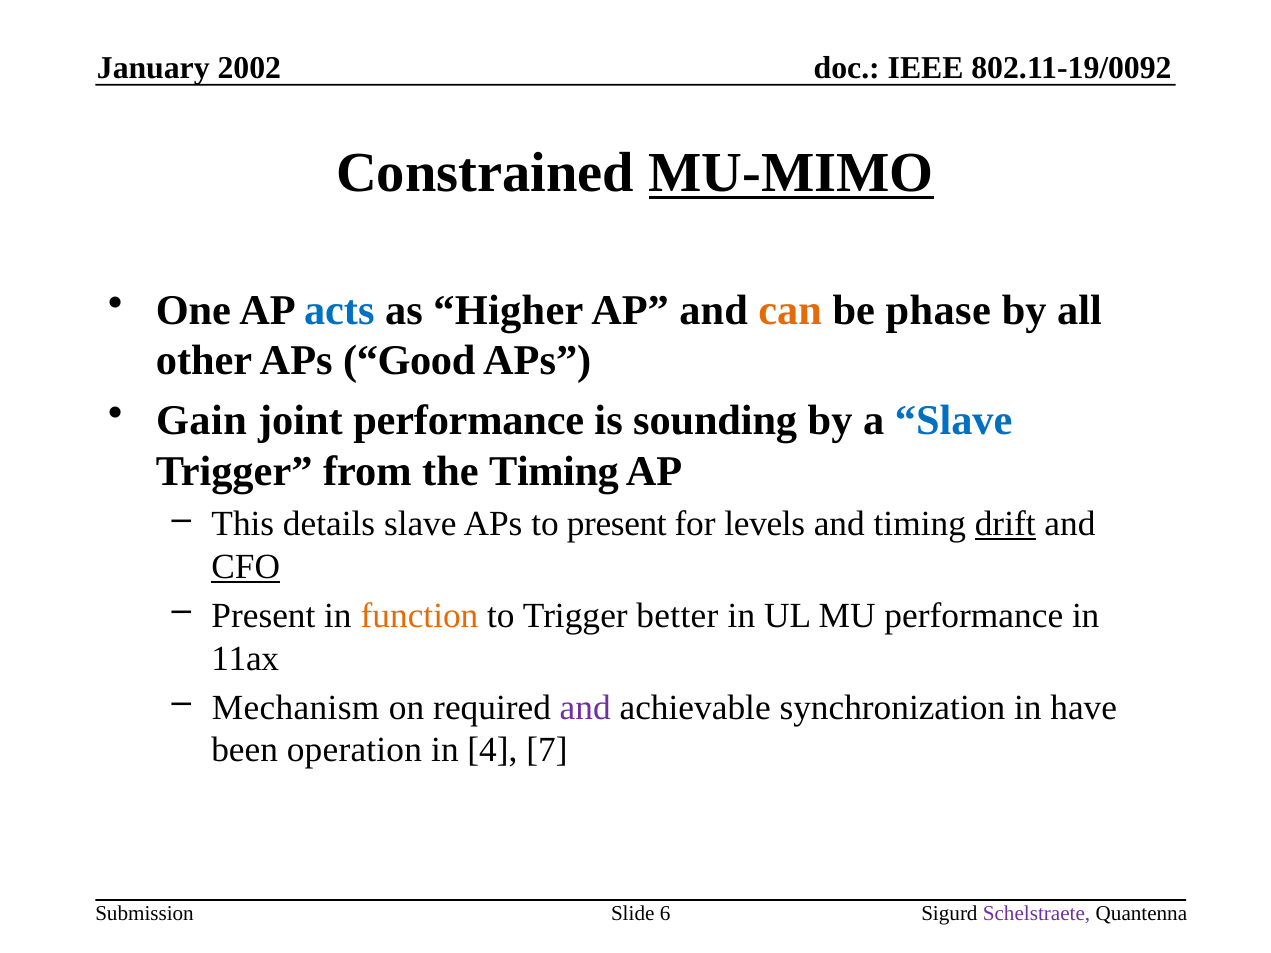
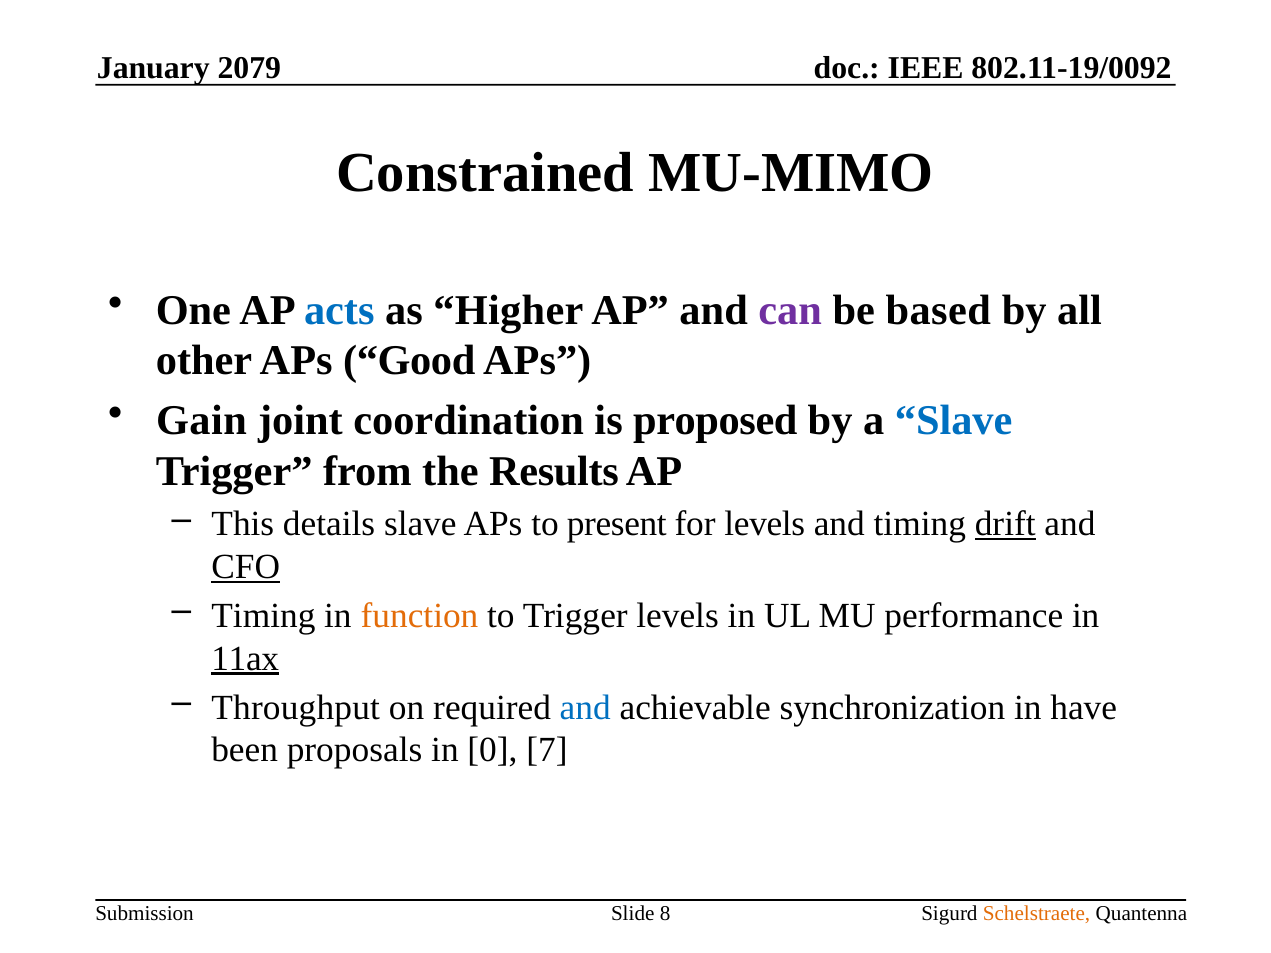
2002: 2002 -> 2079 (249, 68)
MU-MIMO underline: present -> none (791, 173)
can colour: orange -> purple (790, 310)
phase: phase -> based (938, 310)
joint performance: performance -> coordination (469, 420)
sounding: sounding -> proposed (715, 420)
the Timing: Timing -> Results (554, 471)
Present: Present -> Timing (263, 616)
Trigger better: better -> levels (678, 616)
11ax underline: none -> present (245, 659)
Mechanism: Mechanism -> Throughput (296, 708)
and colour: purple -> blue (585, 708)
operation: operation -> proposals (355, 750)
4: 4 -> 0 (492, 750)
6: 6 -> 8 (665, 914)
Schelstraete colour: purple -> orange (1037, 914)
